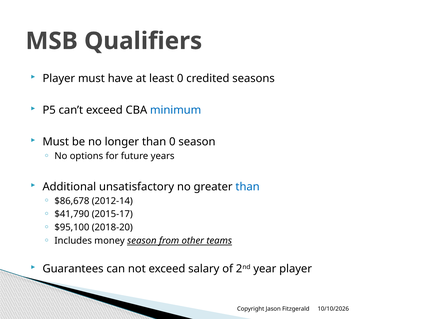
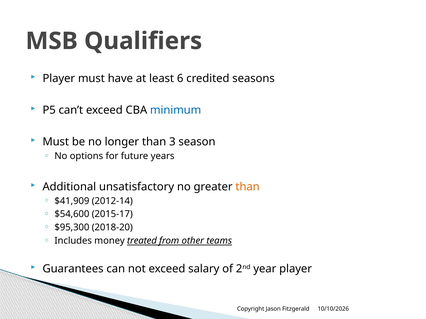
least 0: 0 -> 6 (180, 79)
than 0: 0 -> 3 (172, 142)
than colour: blue -> orange (248, 187)
$86,678: $86,678 -> $41,909 (72, 201)
$41,790: $41,790 -> $54,600 (72, 214)
$95,100: $95,100 -> $95,300 (72, 228)
money season: season -> treated (142, 241)
